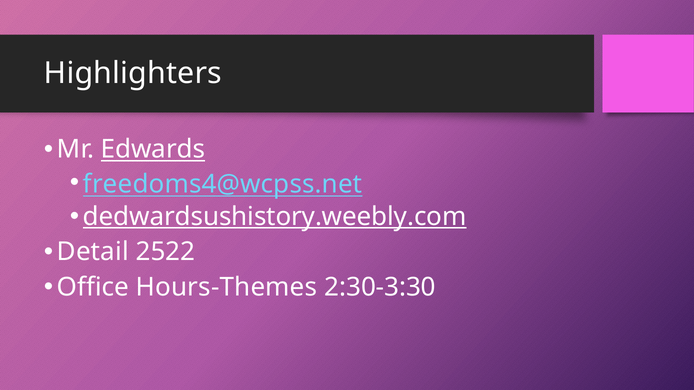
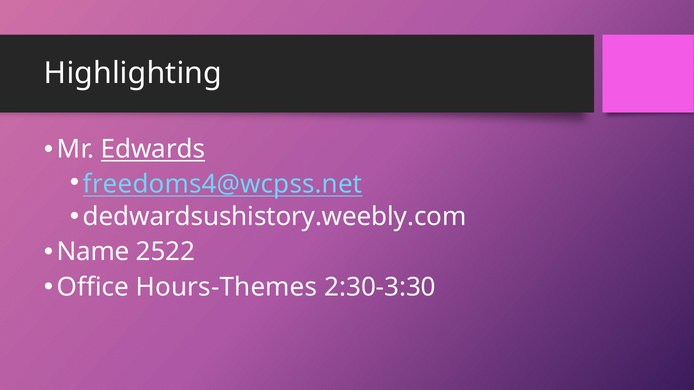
Highlighters: Highlighters -> Highlighting (133, 73)
dedwardsushistory.weebly.com underline: present -> none (275, 217)
Detail: Detail -> Name (93, 252)
